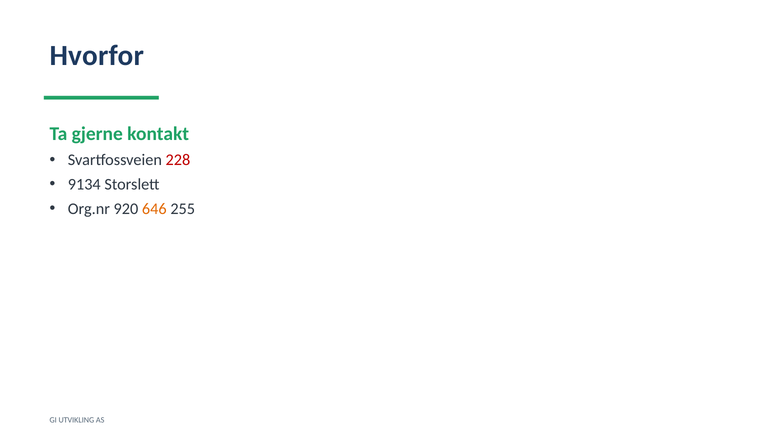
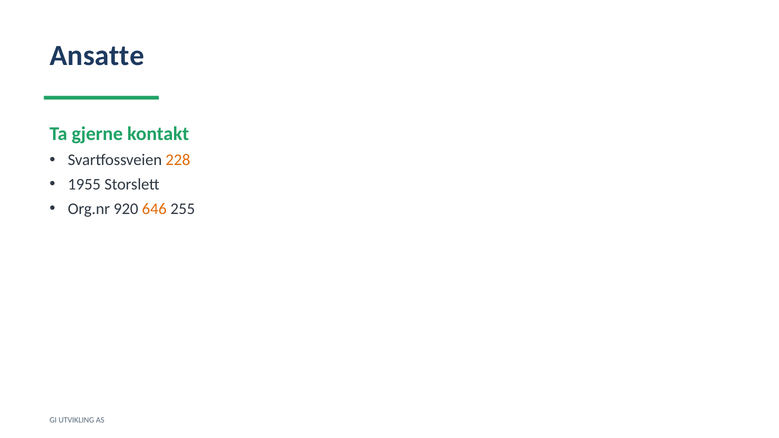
Hvorfor: Hvorfor -> Ansatte (97, 56)
228 colour: red -> orange (178, 160)
9134: 9134 -> 1955 (84, 185)
